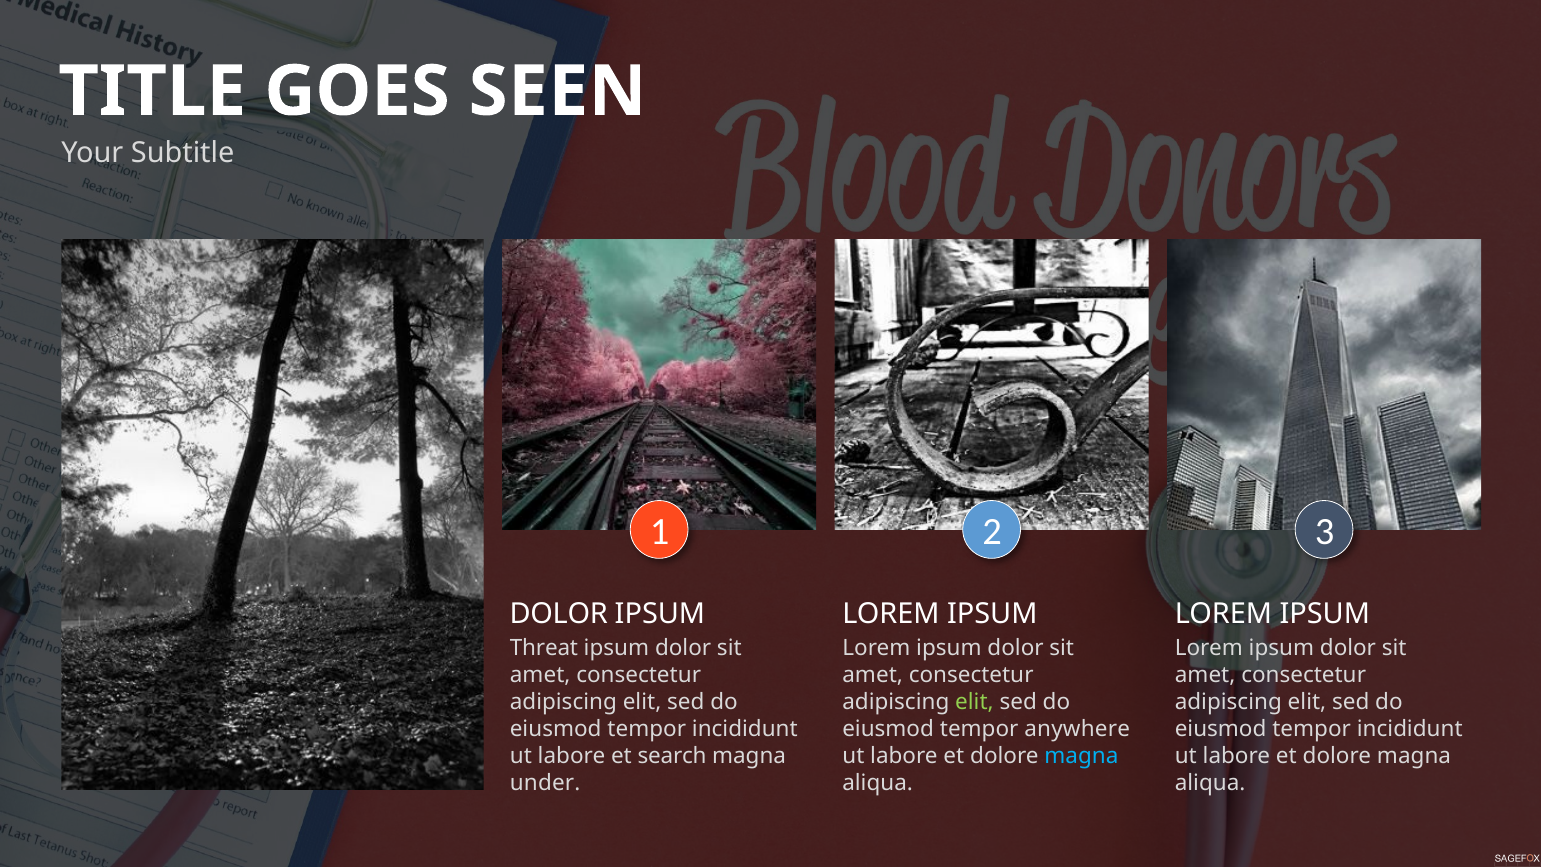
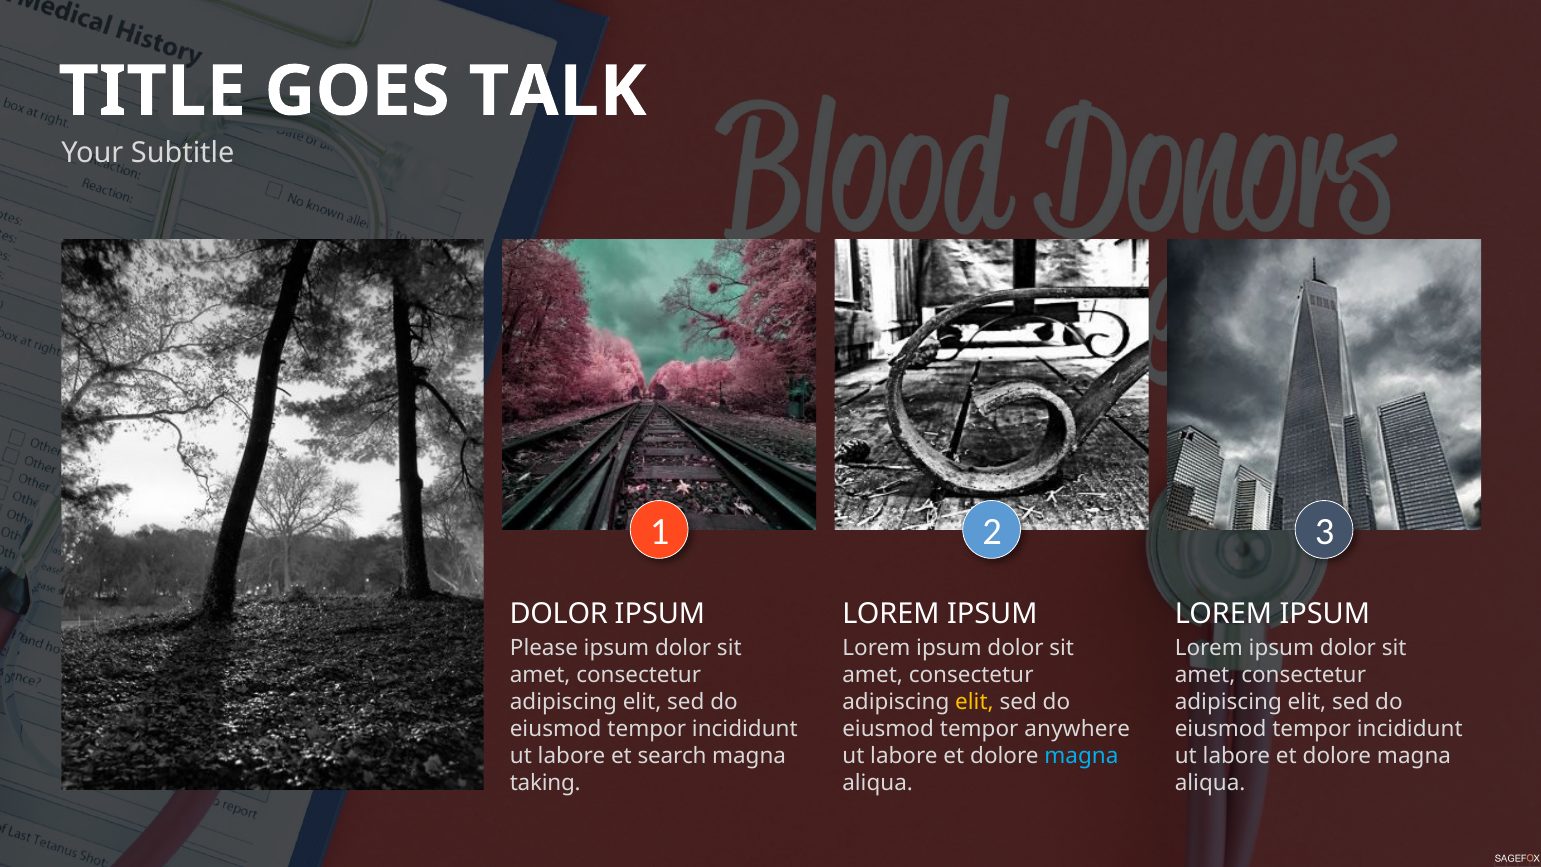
SEEN: SEEN -> TALK (557, 91)
Threat: Threat -> Please (544, 648)
elit colour: light green -> yellow (974, 702)
under: under -> taking (545, 783)
